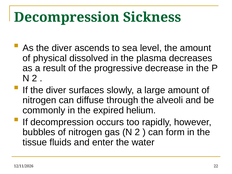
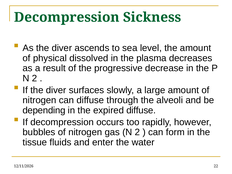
commonly: commonly -> depending (44, 110)
expired helium: helium -> diffuse (141, 110)
